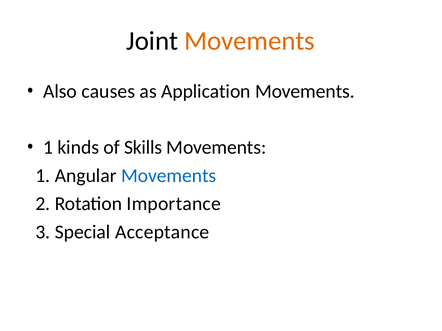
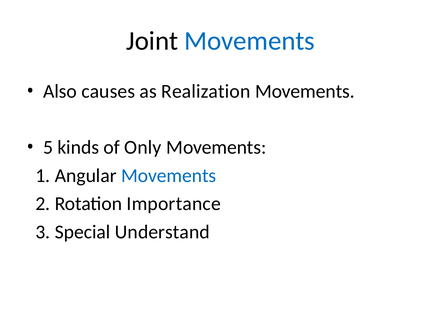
Movements colour: orange -> blue (250, 41)
Application: Application -> Realization (206, 91)
1: 1 -> 5 (48, 148)
Skills: Skills -> Only (143, 148)
Acceptance: Acceptance -> Understand (162, 232)
